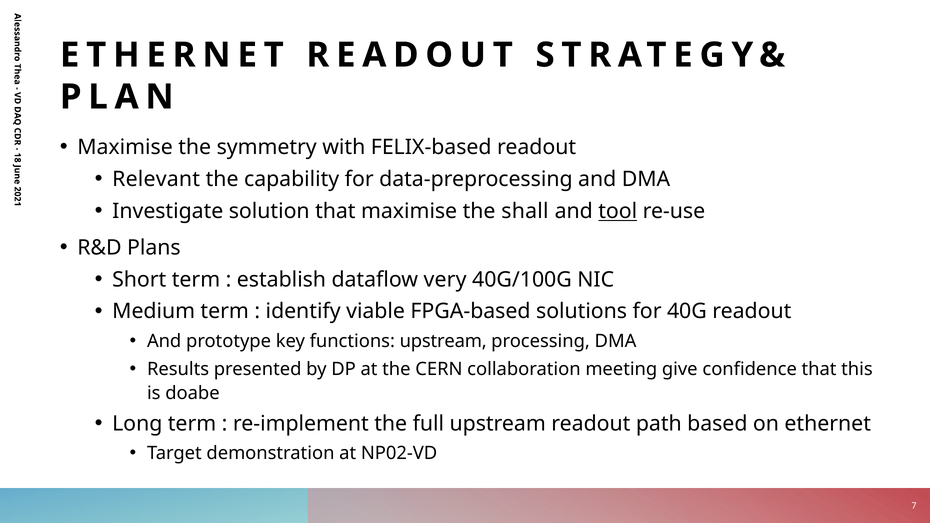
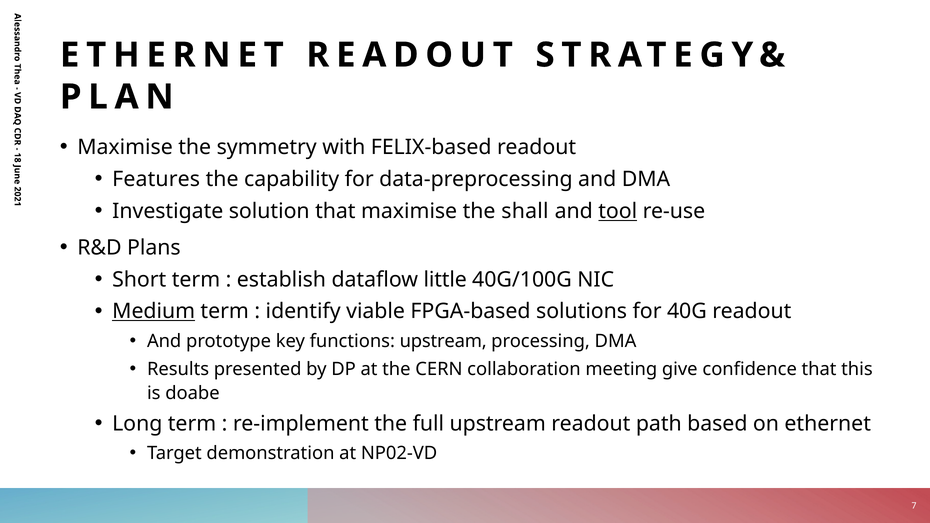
Relevant: Relevant -> Features (156, 179)
very: very -> little (445, 280)
Medium underline: none -> present (154, 312)
